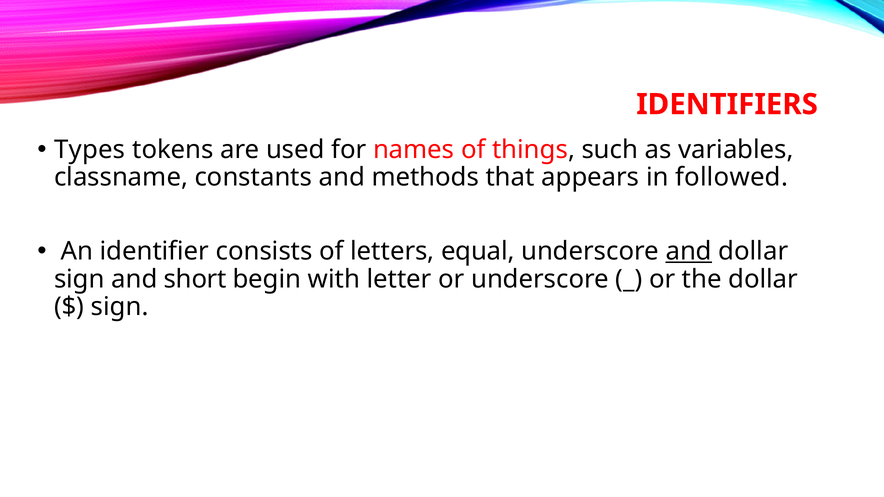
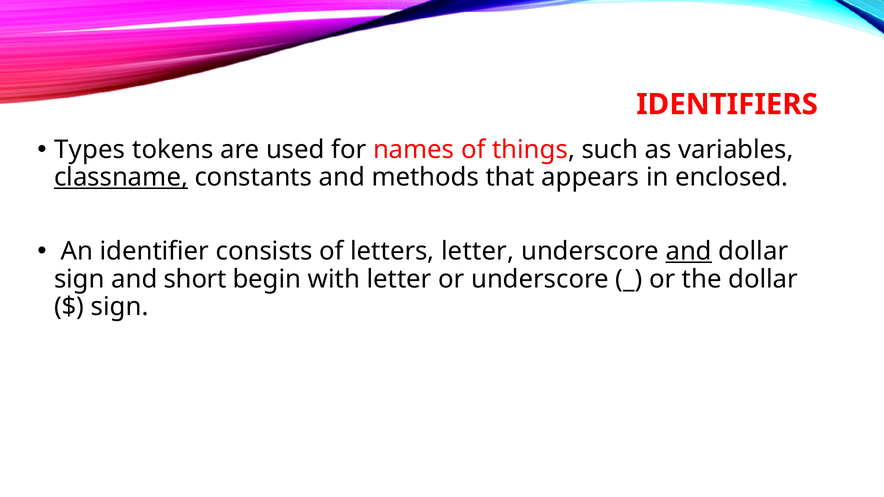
classname underline: none -> present (121, 177)
followed: followed -> enclosed (732, 177)
letters equal: equal -> letter (478, 251)
